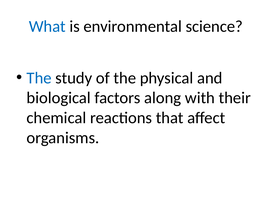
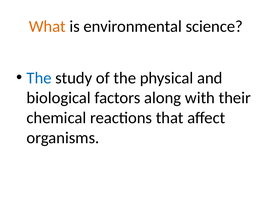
What colour: blue -> orange (47, 26)
